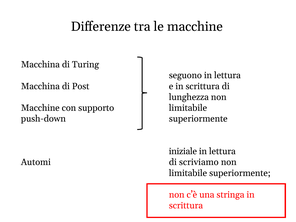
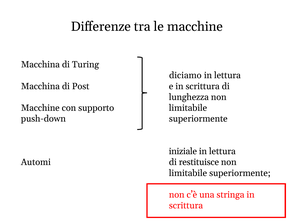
seguono: seguono -> diciamo (185, 75)
scriviamo: scriviamo -> restituisce (199, 162)
